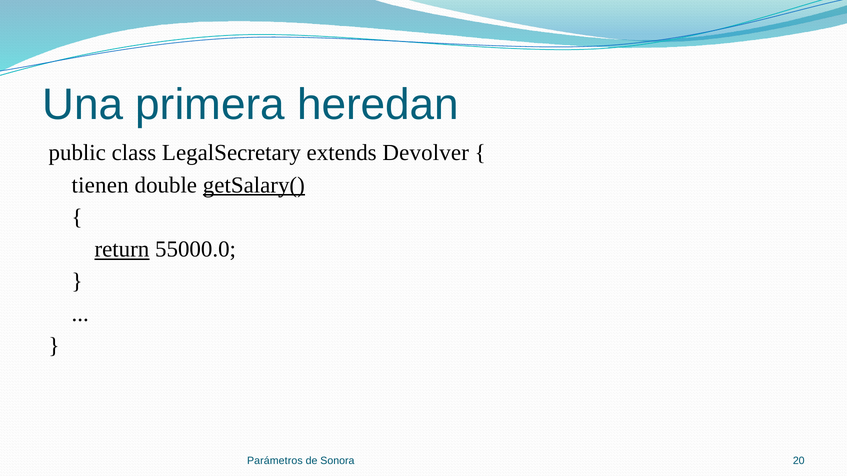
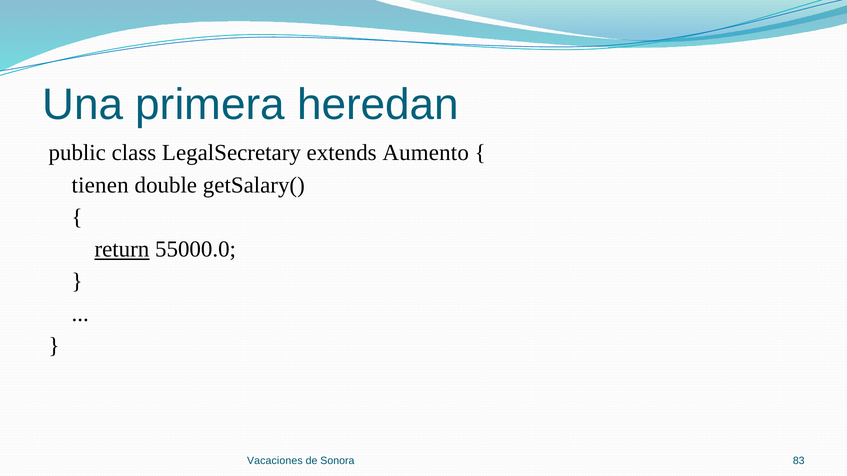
Devolver: Devolver -> Aumento (426, 153)
getSalary( underline: present -> none (254, 185)
Parámetros: Parámetros -> Vacaciones (275, 461)
20: 20 -> 83 (799, 461)
